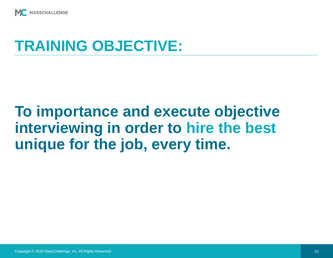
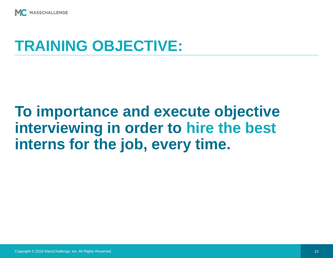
unique: unique -> interns (40, 144)
